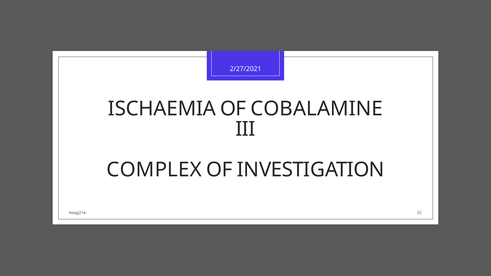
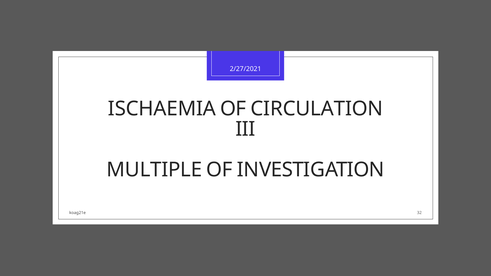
COBALAMINE: COBALAMINE -> CIRCULATION (317, 109)
COMPLEX: COMPLEX -> MULTIPLE (154, 170)
